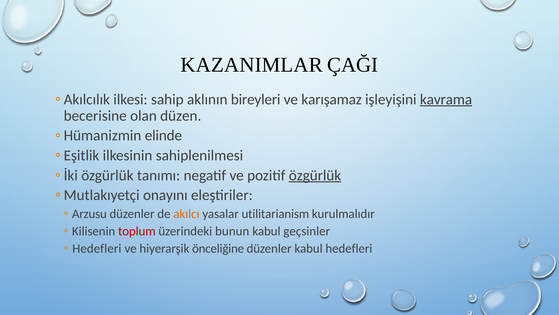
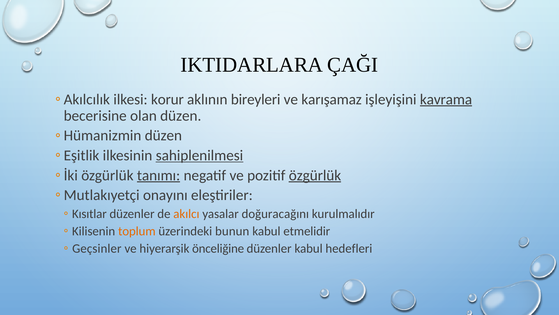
KAZANIMLAR: KAZANIMLAR -> IKTIDARLARA (252, 65)
sahip: sahip -> korur (167, 99)
elinde: elinde -> düzen (163, 135)
sahiplenilmesi underline: none -> present (199, 155)
tanımı underline: none -> present (159, 175)
Arzusu: Arzusu -> Kısıtlar (89, 214)
utilitarianism: utilitarianism -> doğuracağını (275, 214)
toplum colour: red -> orange (137, 231)
geçsinler: geçsinler -> etmelidir (307, 231)
Hedefleri: Hedefleri -> Geçsinler (97, 248)
